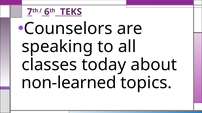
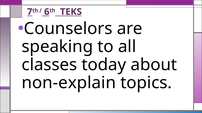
non-learned: non-learned -> non-explain (69, 83)
